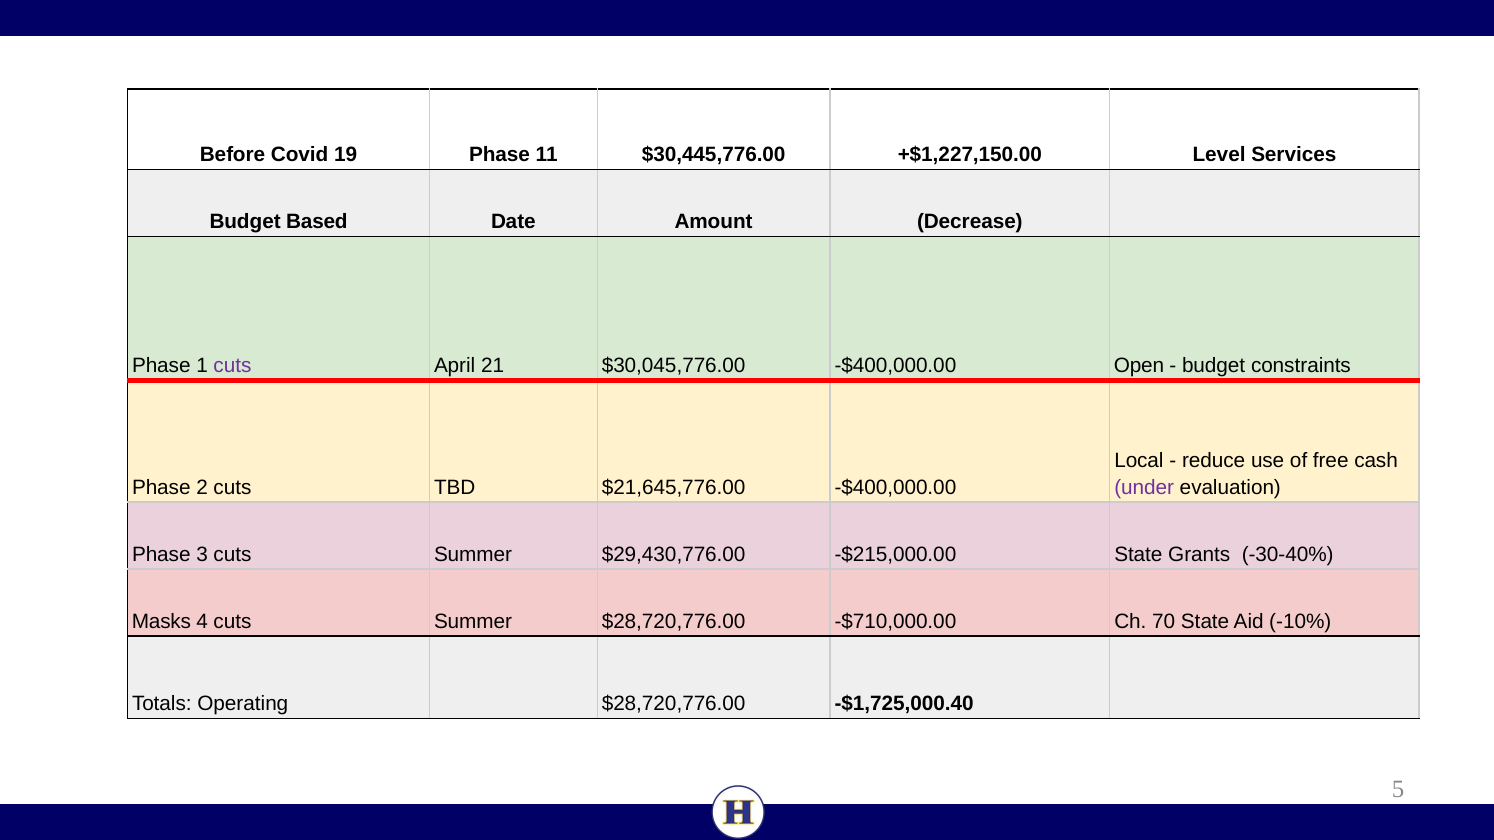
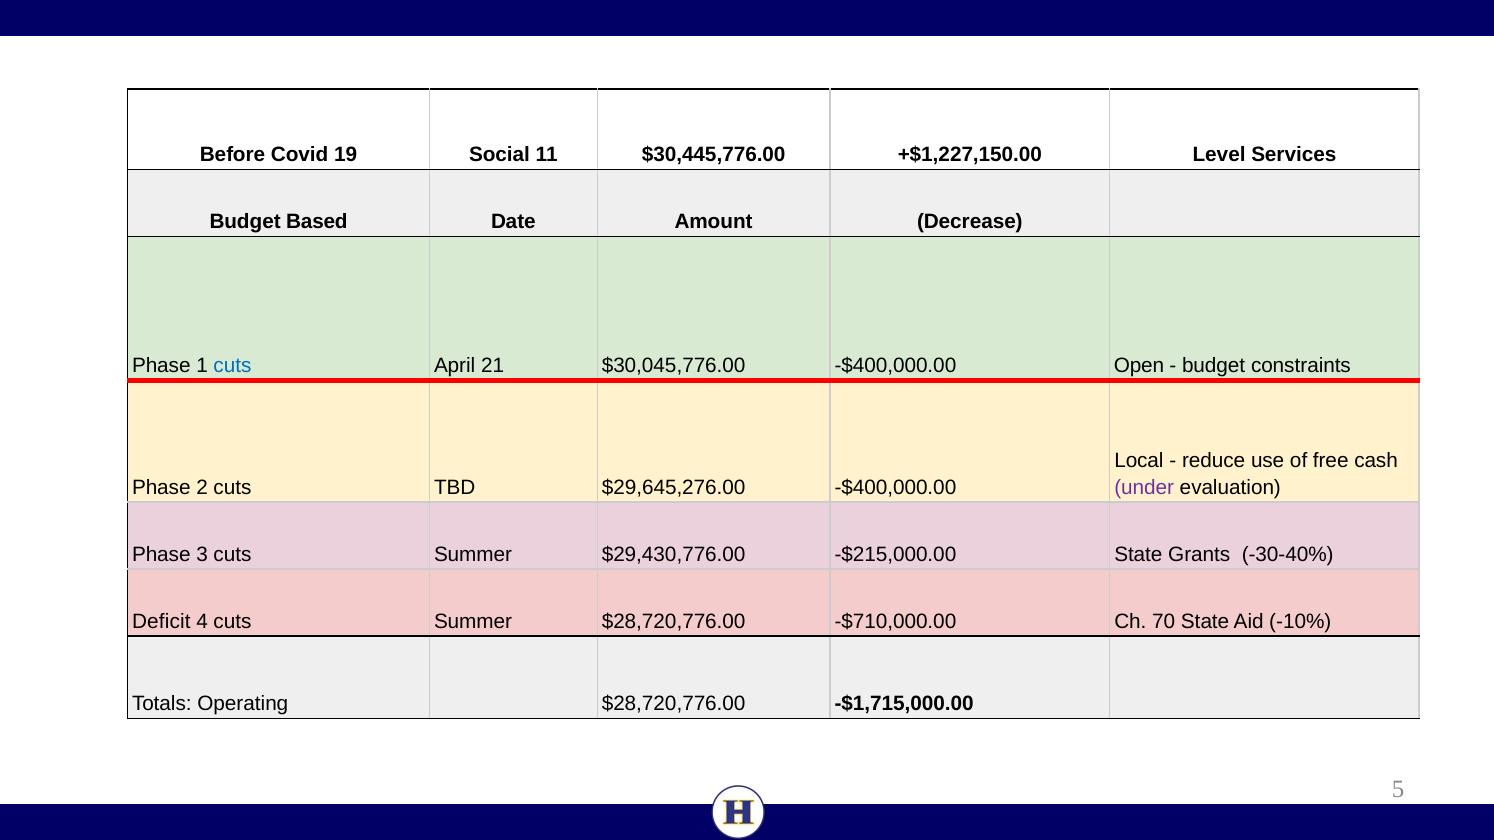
19 Phase: Phase -> Social (499, 155)
cuts colour: purple -> blue (233, 366)
$21,645,776.00: $21,645,776.00 -> $29,645,276.00 (674, 488)
Masks: Masks -> Deficit (161, 622)
-$1,725,000.40: -$1,725,000.40 -> -$1,715,000.00 (904, 704)
